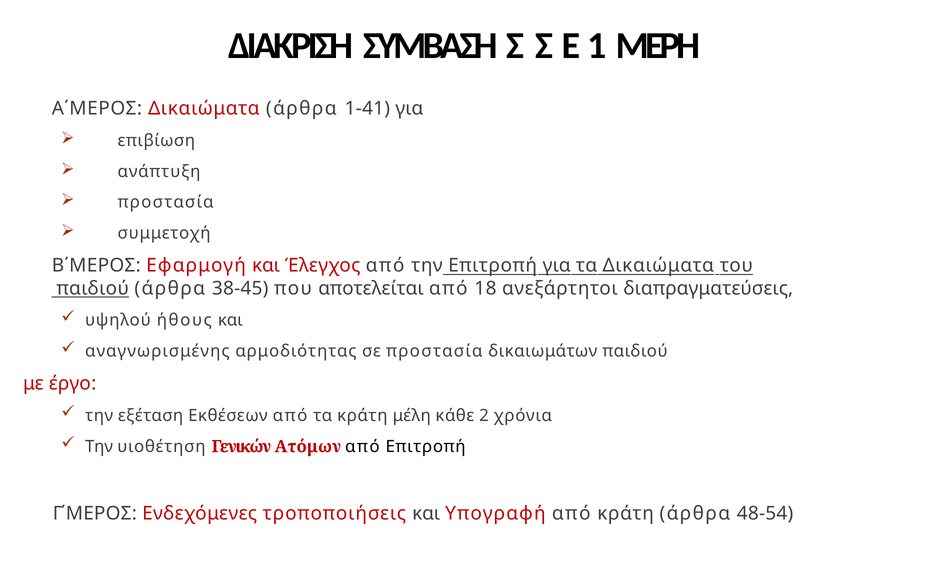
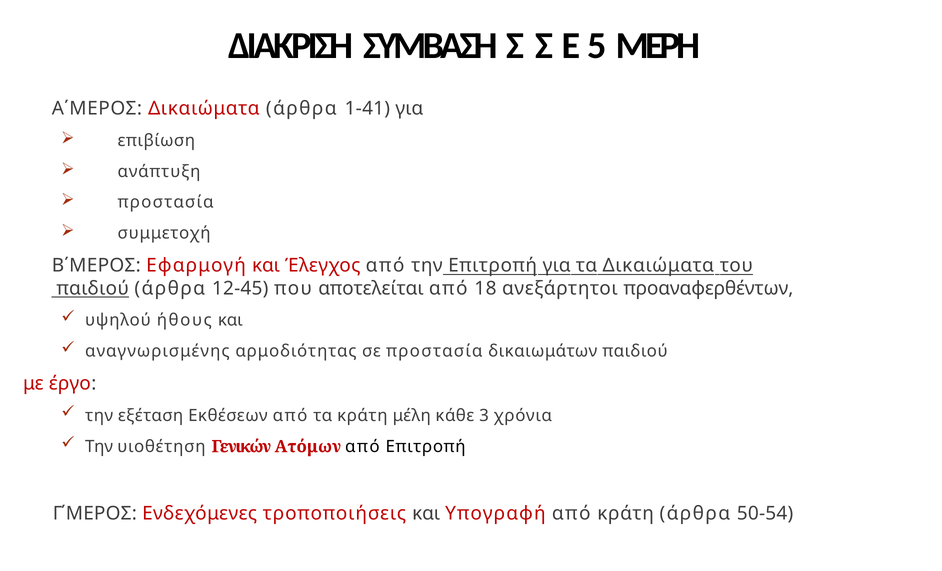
1: 1 -> 5 (597, 46)
38-45: 38-45 -> 12-45 (240, 289)
διαπραγματεύσεις: διαπραγματεύσεις -> προαναφερθέντων (708, 289)
2: 2 -> 3 (484, 416)
48-54: 48-54 -> 50-54 (765, 514)
